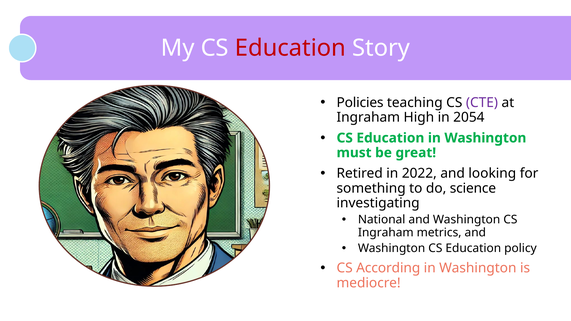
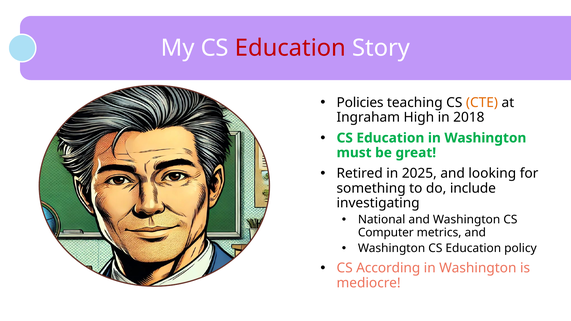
CTE colour: purple -> orange (482, 103)
2054: 2054 -> 2018 (469, 117)
2022: 2022 -> 2025 (419, 174)
science: science -> include (473, 188)
Ingraham: Ingraham -> Computer (386, 233)
